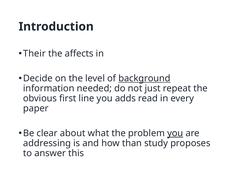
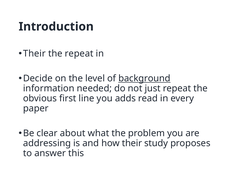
the affects: affects -> repeat (79, 53)
you underline: present -> none (175, 133)
how than: than -> their (132, 143)
